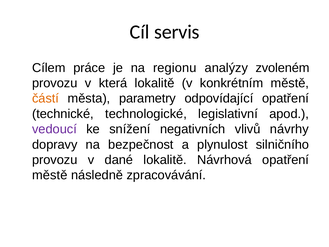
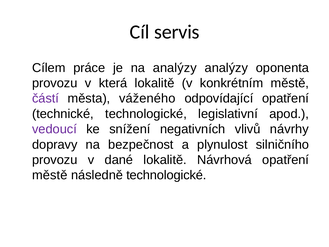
na regionu: regionu -> analýzy (175, 68)
zvoleném: zvoleném -> oponenta (282, 68)
částí colour: orange -> purple (46, 98)
parametry: parametry -> váženého (147, 98)
následně zpracovávání: zpracovávání -> technologické (166, 175)
